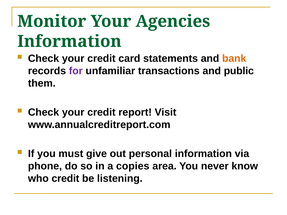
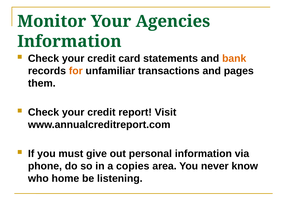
for colour: purple -> orange (76, 71)
public: public -> pages (239, 71)
who credit: credit -> home (65, 179)
